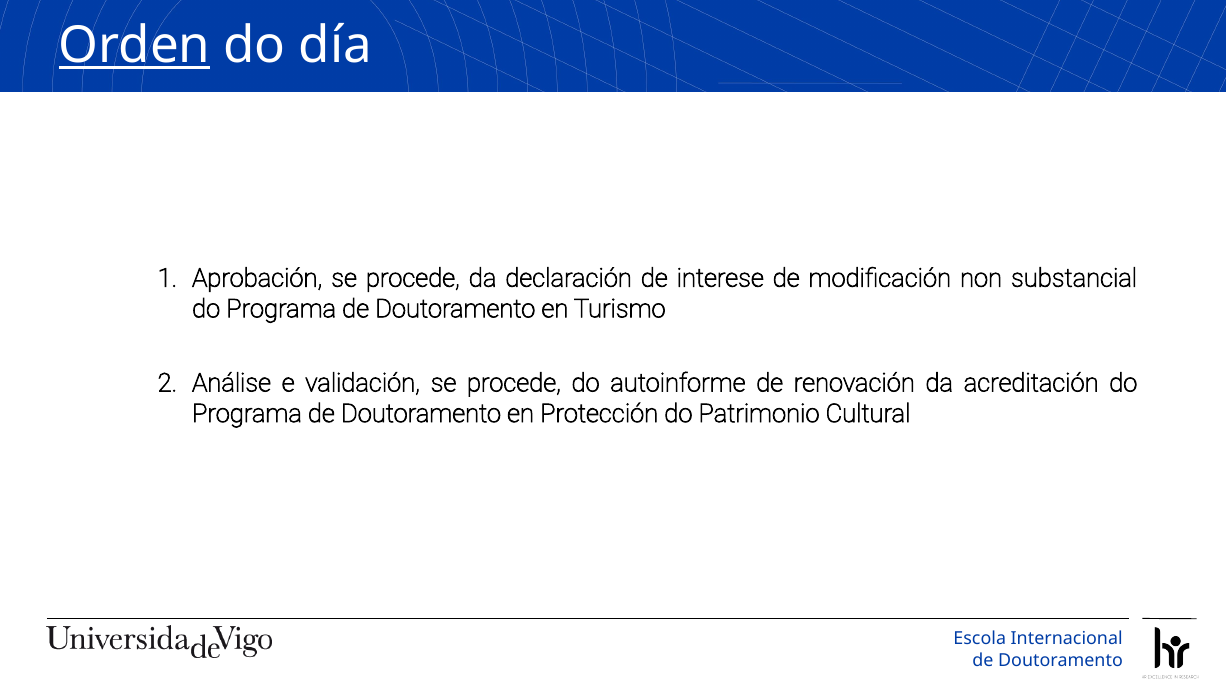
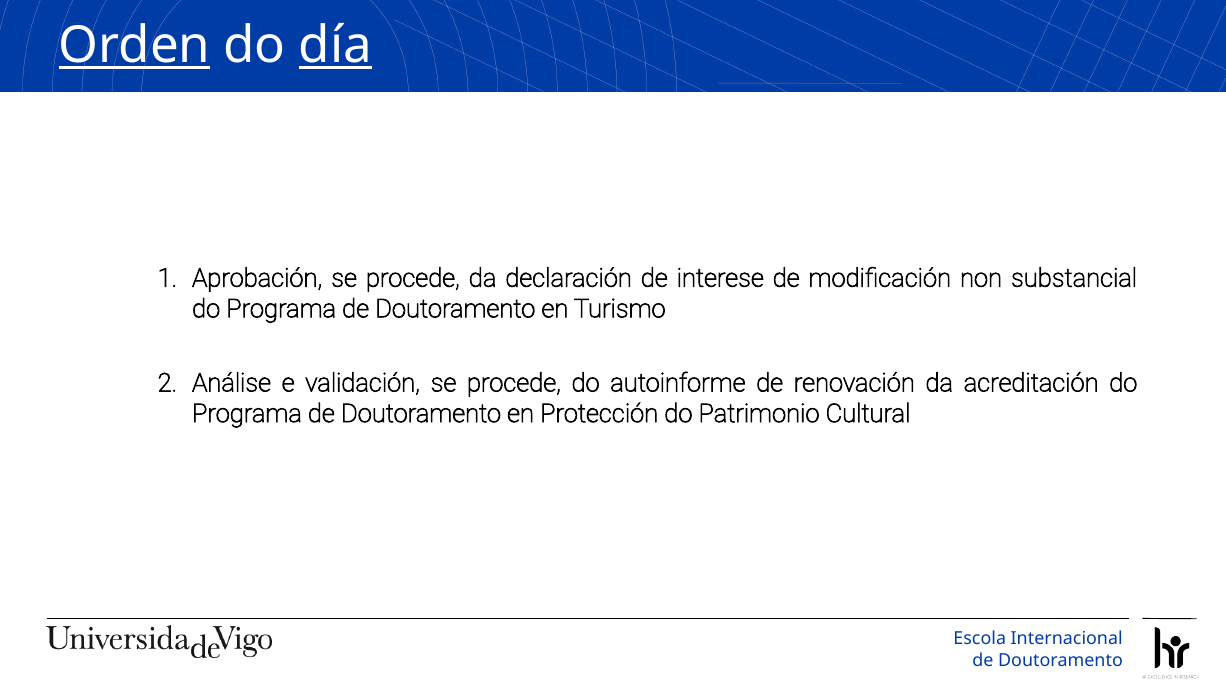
día underline: none -> present (335, 46)
